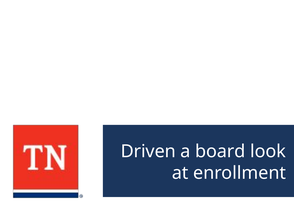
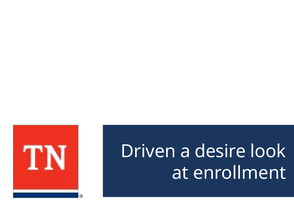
board: board -> desire (220, 151)
